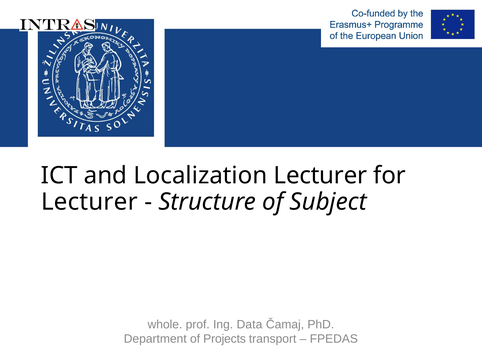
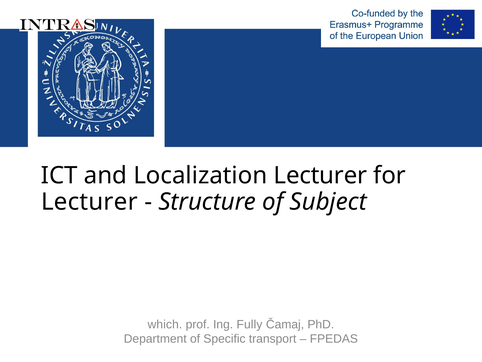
whole: whole -> which (165, 324)
Data: Data -> Fully (249, 324)
Projects: Projects -> Specific (224, 339)
